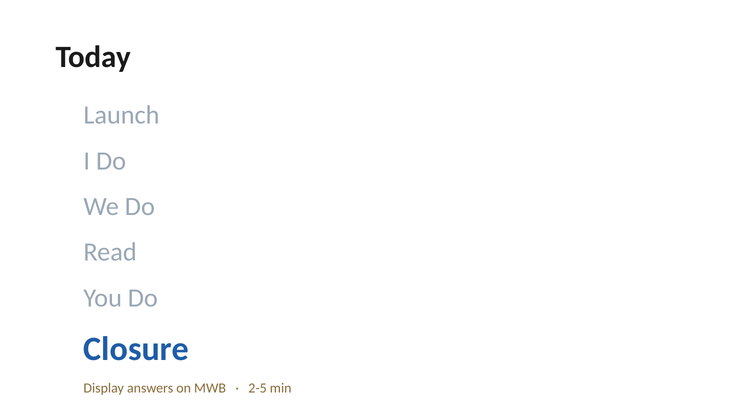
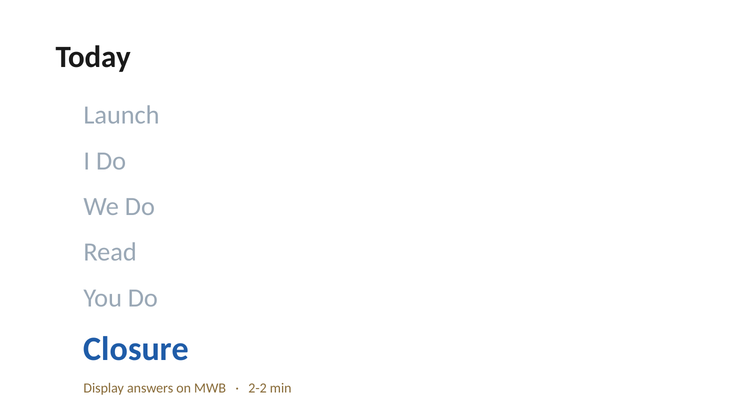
2-5: 2-5 -> 2-2 (258, 388)
